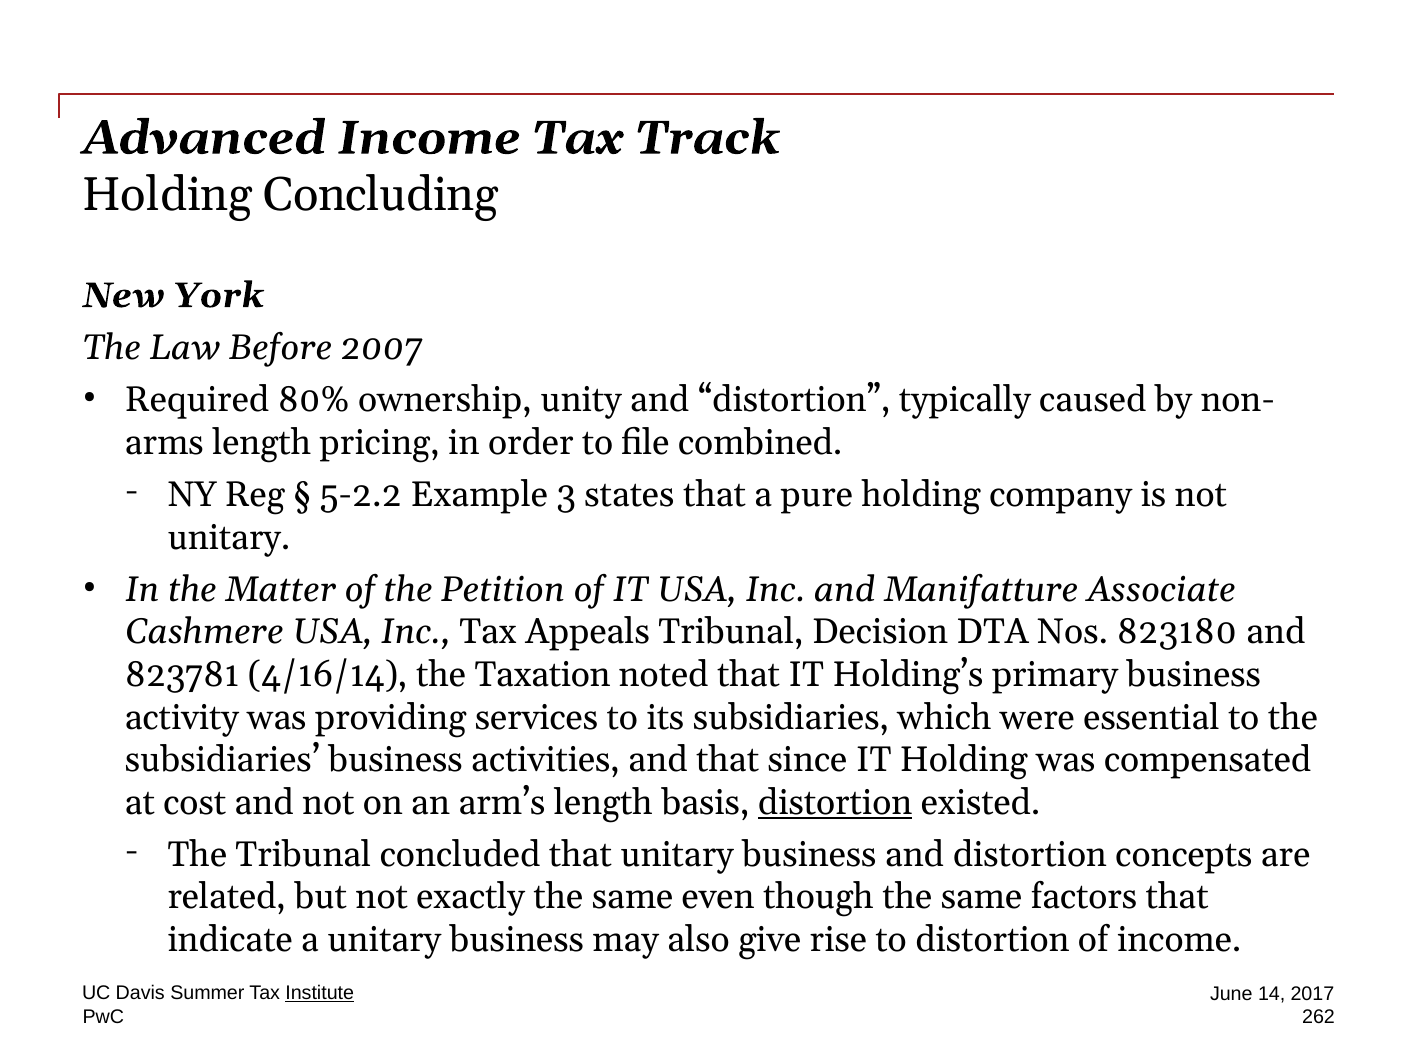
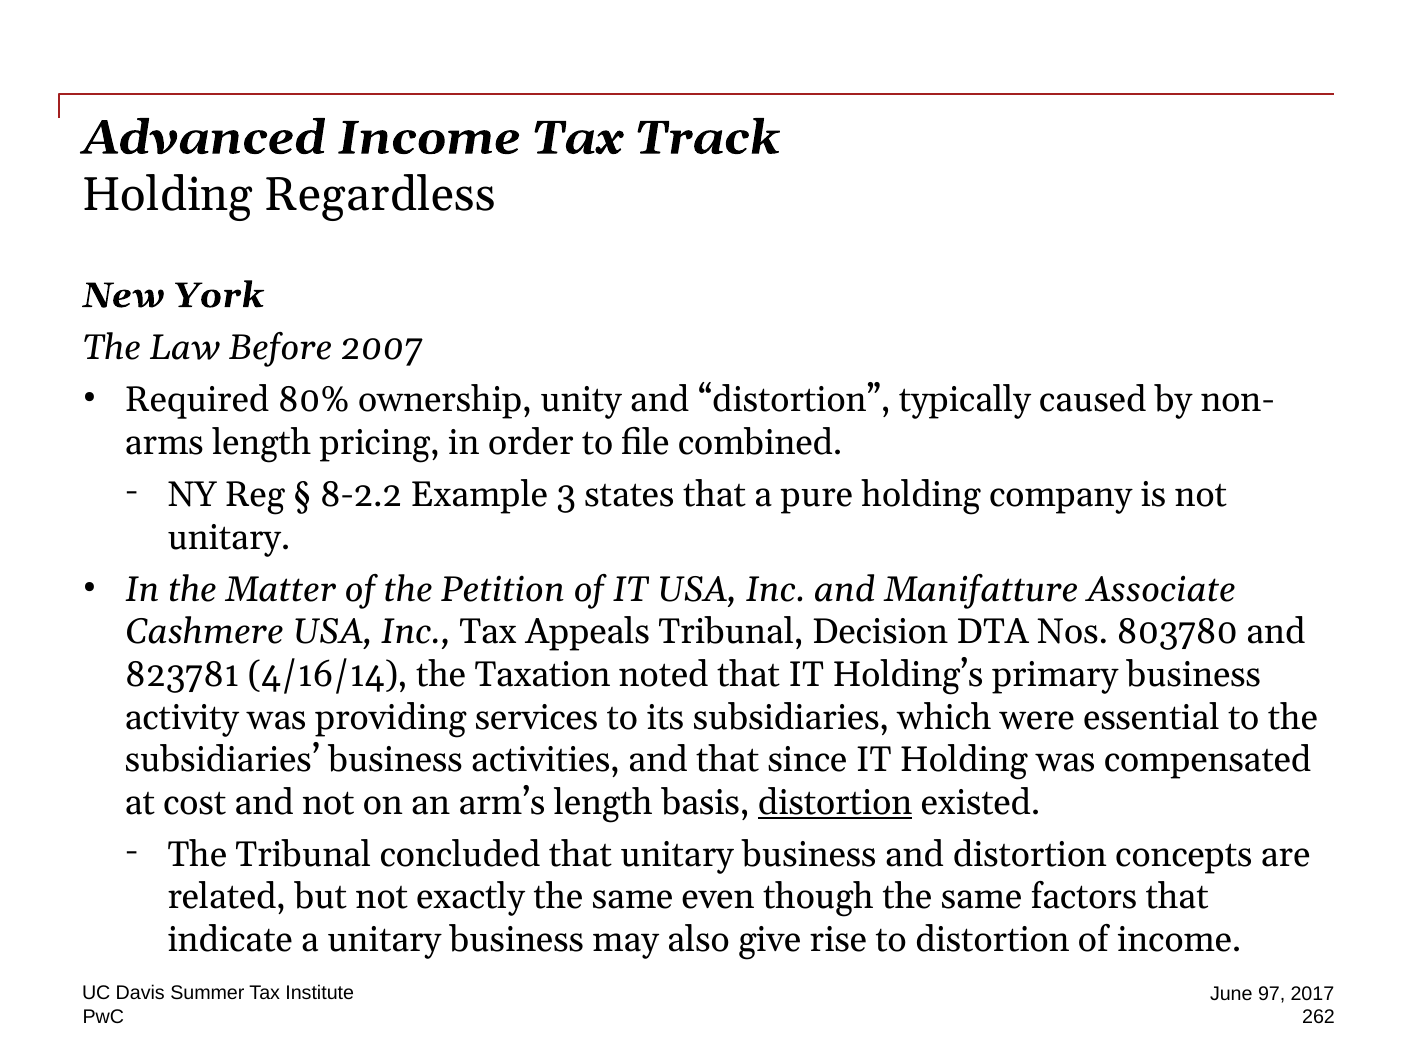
Concluding: Concluding -> Regardless (380, 195)
5-2.2: 5-2.2 -> 8-2.2 (361, 495)
823180: 823180 -> 803780 (1177, 632)
Institute underline: present -> none (320, 993)
14: 14 -> 97 (1272, 993)
